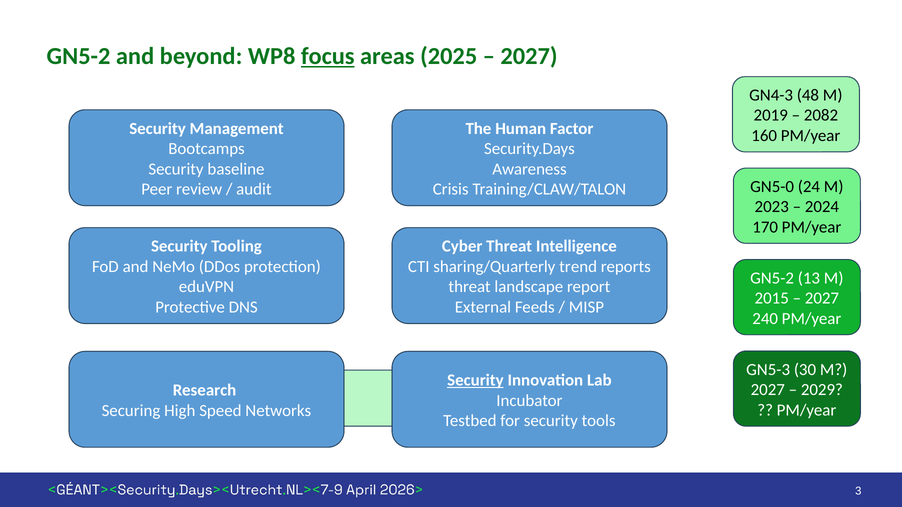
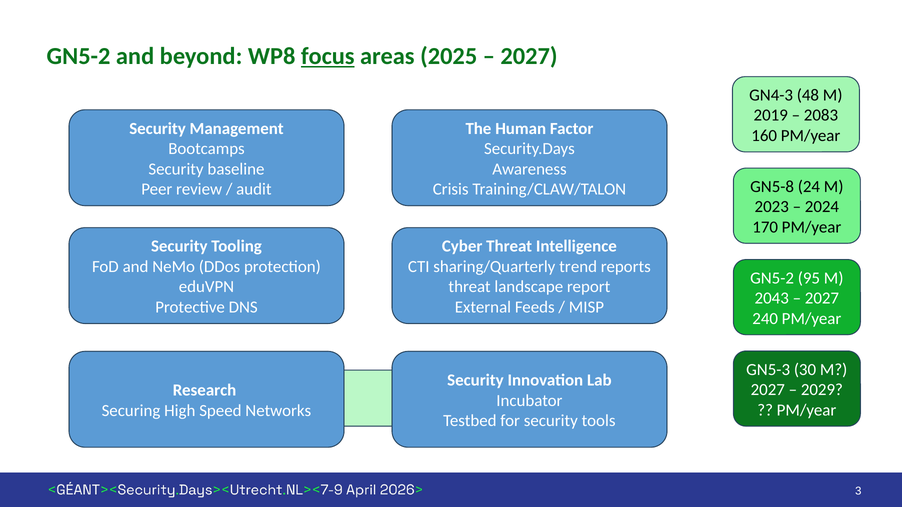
2082: 2082 -> 2083 (821, 115)
GN5-0: GN5-0 -> GN5-8 (772, 187)
13: 13 -> 95 (809, 278)
2015: 2015 -> 2043 (772, 298)
Security underline: present -> none (475, 380)
